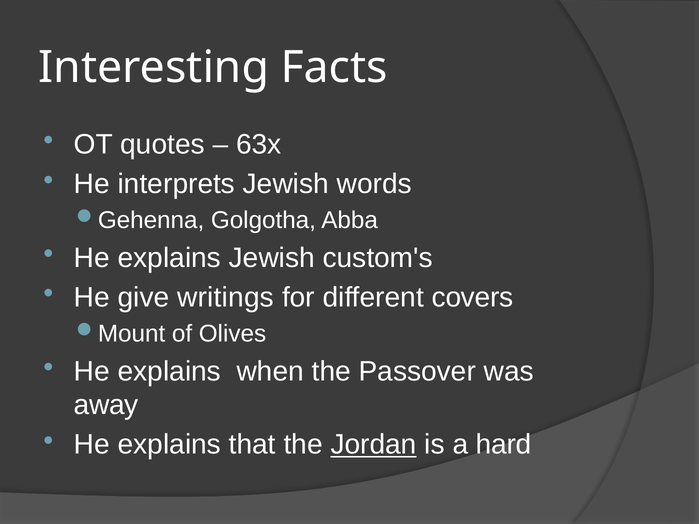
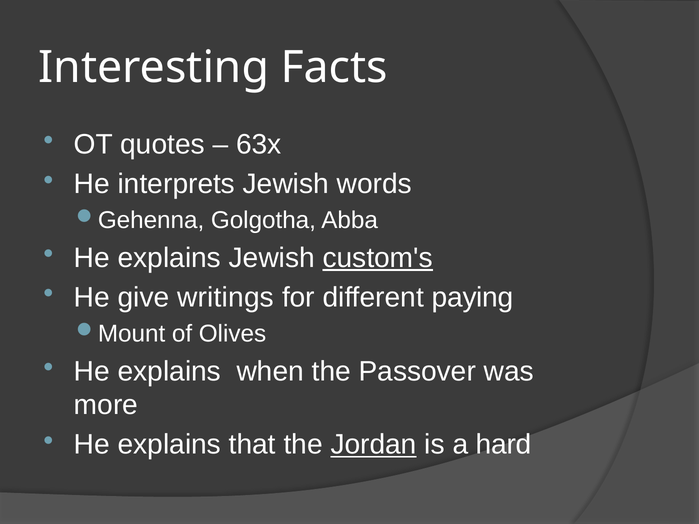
custom's underline: none -> present (378, 258)
covers: covers -> paying (473, 298)
away: away -> more (106, 405)
